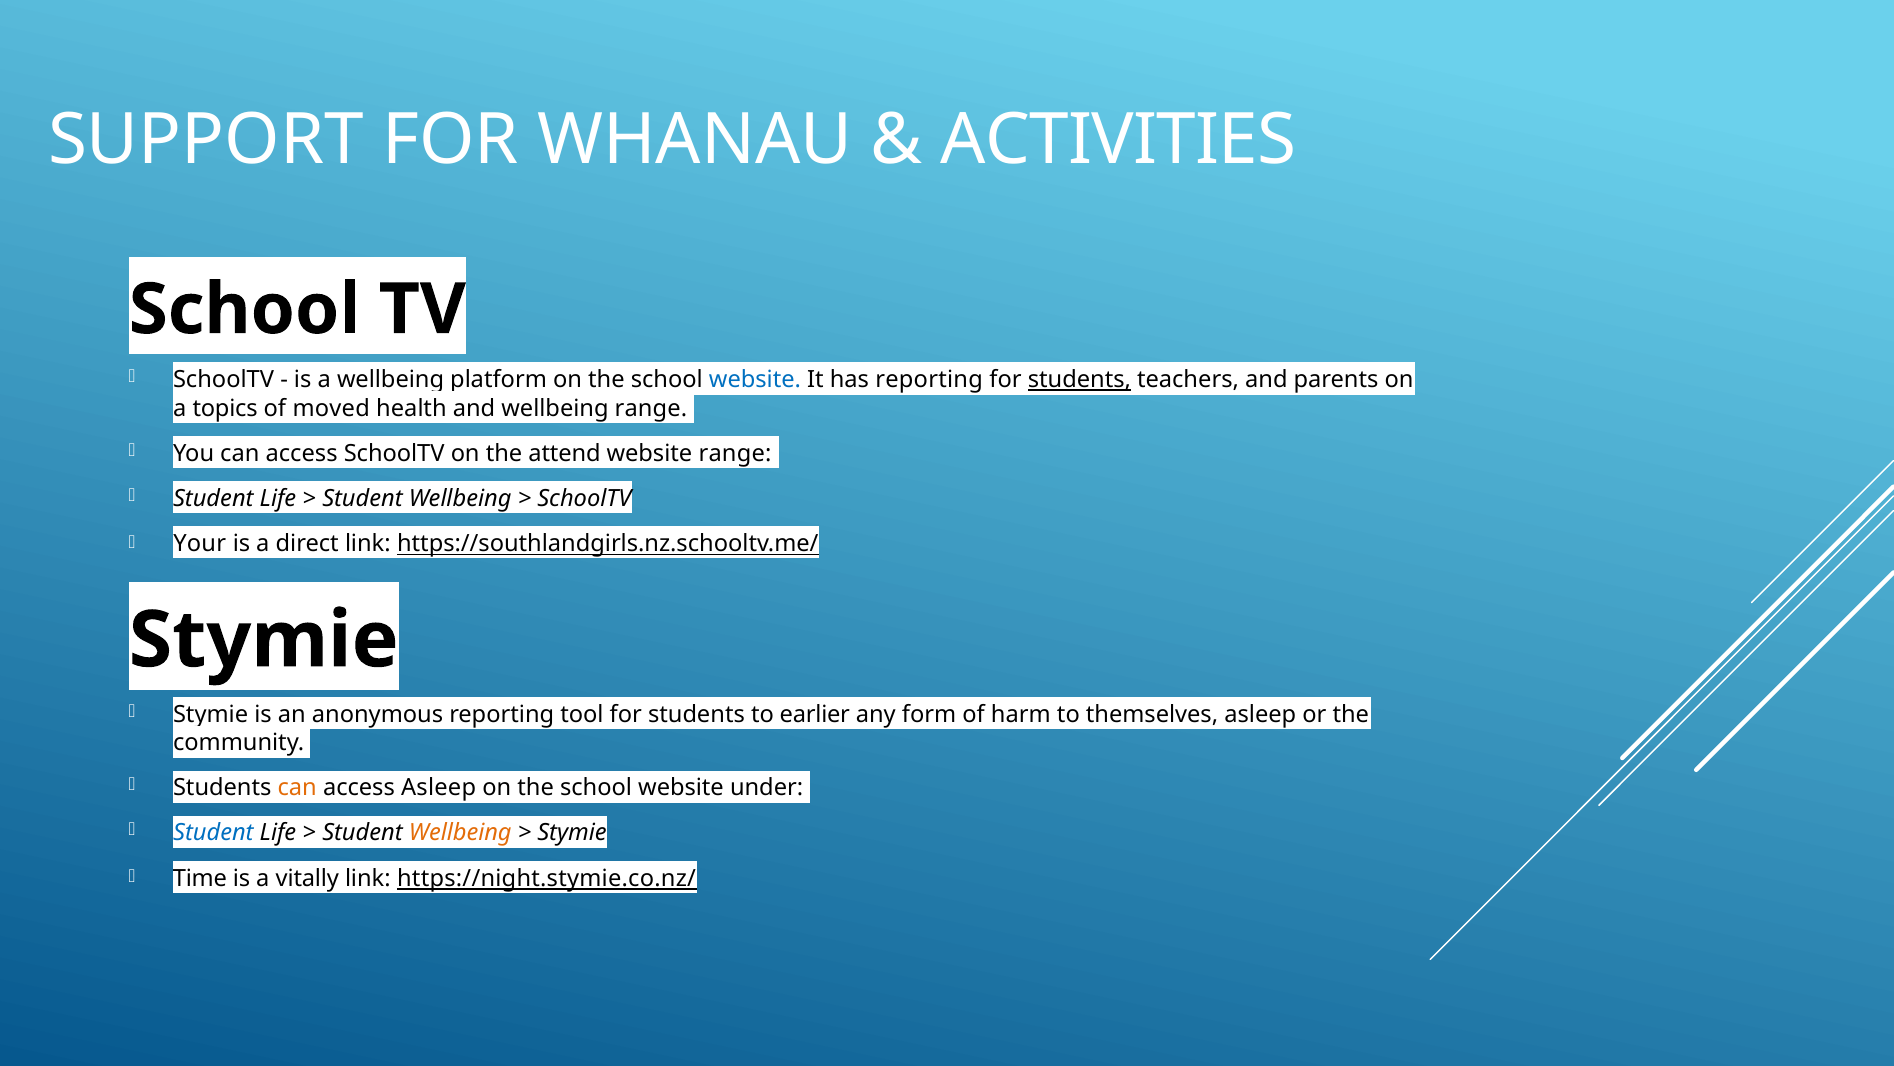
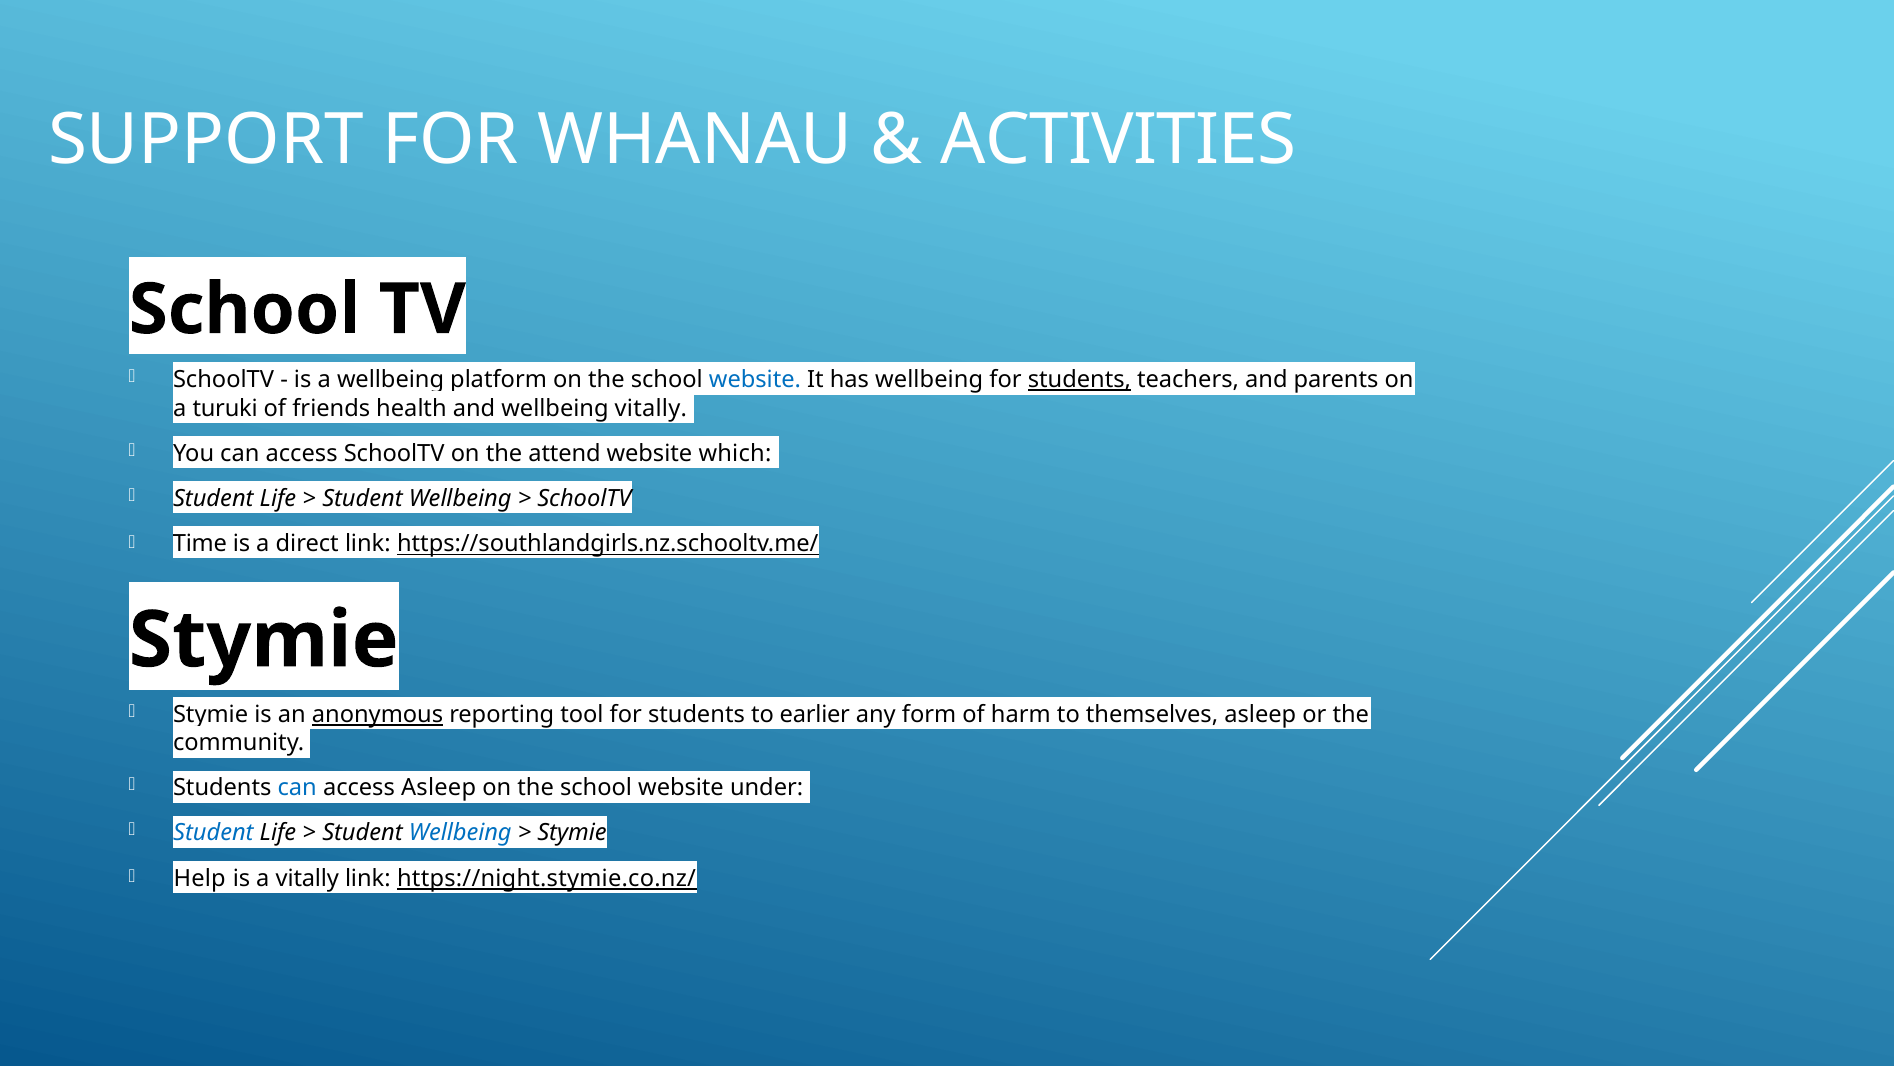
has reporting: reporting -> wellbeing (929, 380)
topics: topics -> turuki (225, 408)
moved: moved -> friends (331, 408)
wellbeing range: range -> vitally (651, 408)
website range: range -> which (735, 453)
Your: Your -> Time (200, 543)
anonymous underline: none -> present (378, 714)
can colour: orange -> blue (297, 788)
Wellbeing colour: orange -> blue (460, 833)
Time: Time -> Help (200, 878)
